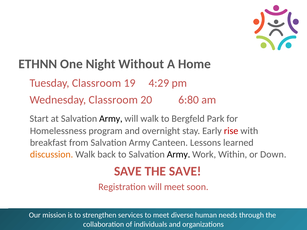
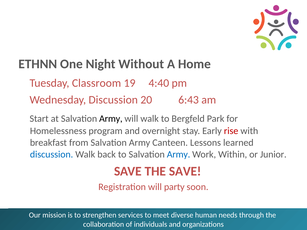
4:29: 4:29 -> 4:40 (159, 83)
Wednesday Classroom: Classroom -> Discussion (113, 100)
6:80: 6:80 -> 6:43 (189, 100)
discussion colour: orange -> blue (52, 155)
Army colour: black -> blue (179, 155)
Down: Down -> Junior (273, 155)
will meet: meet -> party (174, 187)
